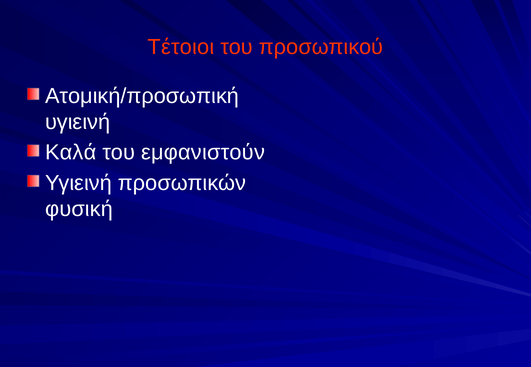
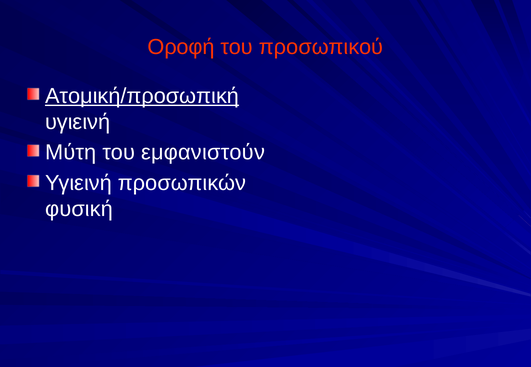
Τέτοιοι: Τέτοιοι -> Οροφή (181, 47)
Ατομική/προσωπική underline: none -> present (142, 96)
Καλά: Καλά -> Μύτη (71, 153)
